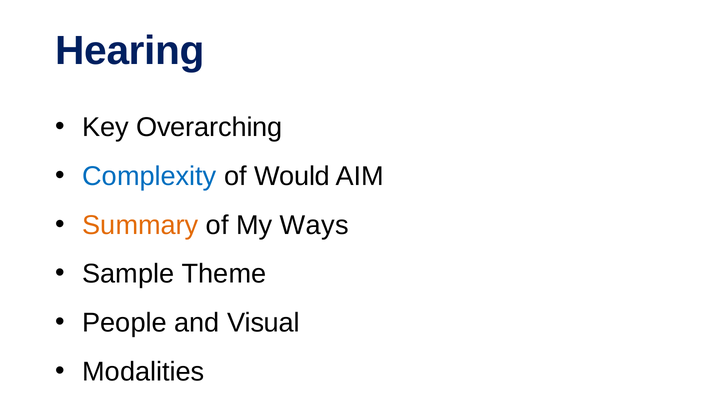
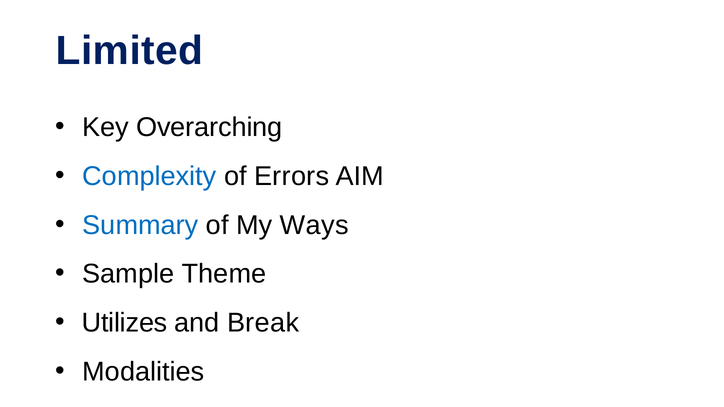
Hearing: Hearing -> Limited (130, 51)
Would: Would -> Errors (292, 176)
Summary colour: orange -> blue (140, 225)
People: People -> Utilizes (125, 323)
Visual: Visual -> Break (263, 323)
